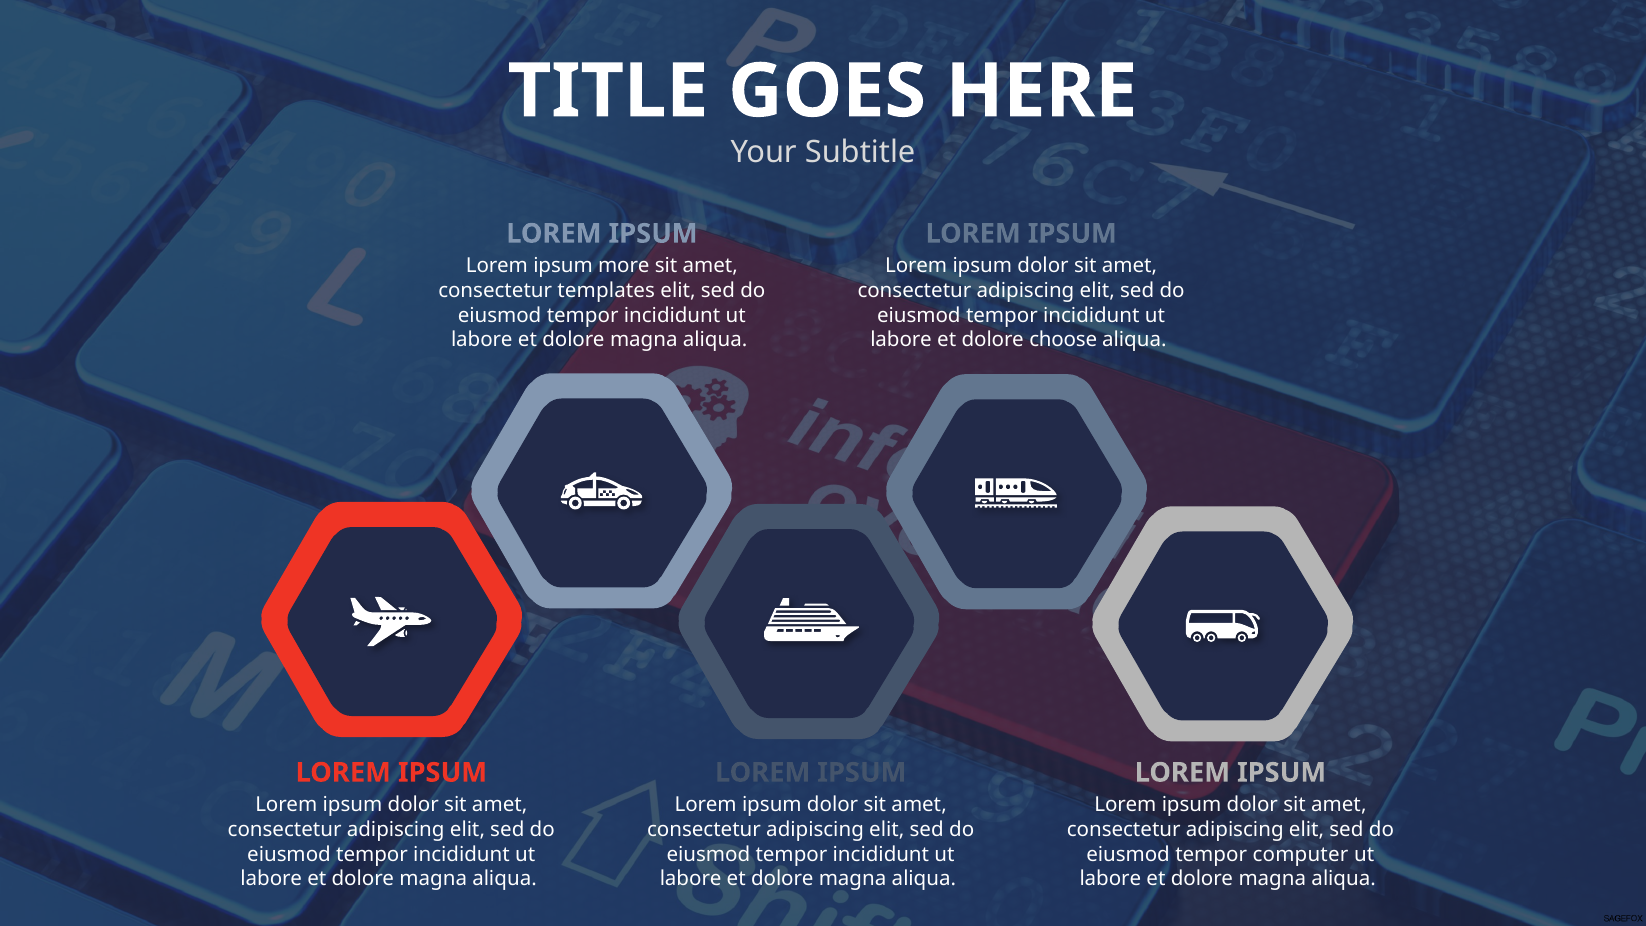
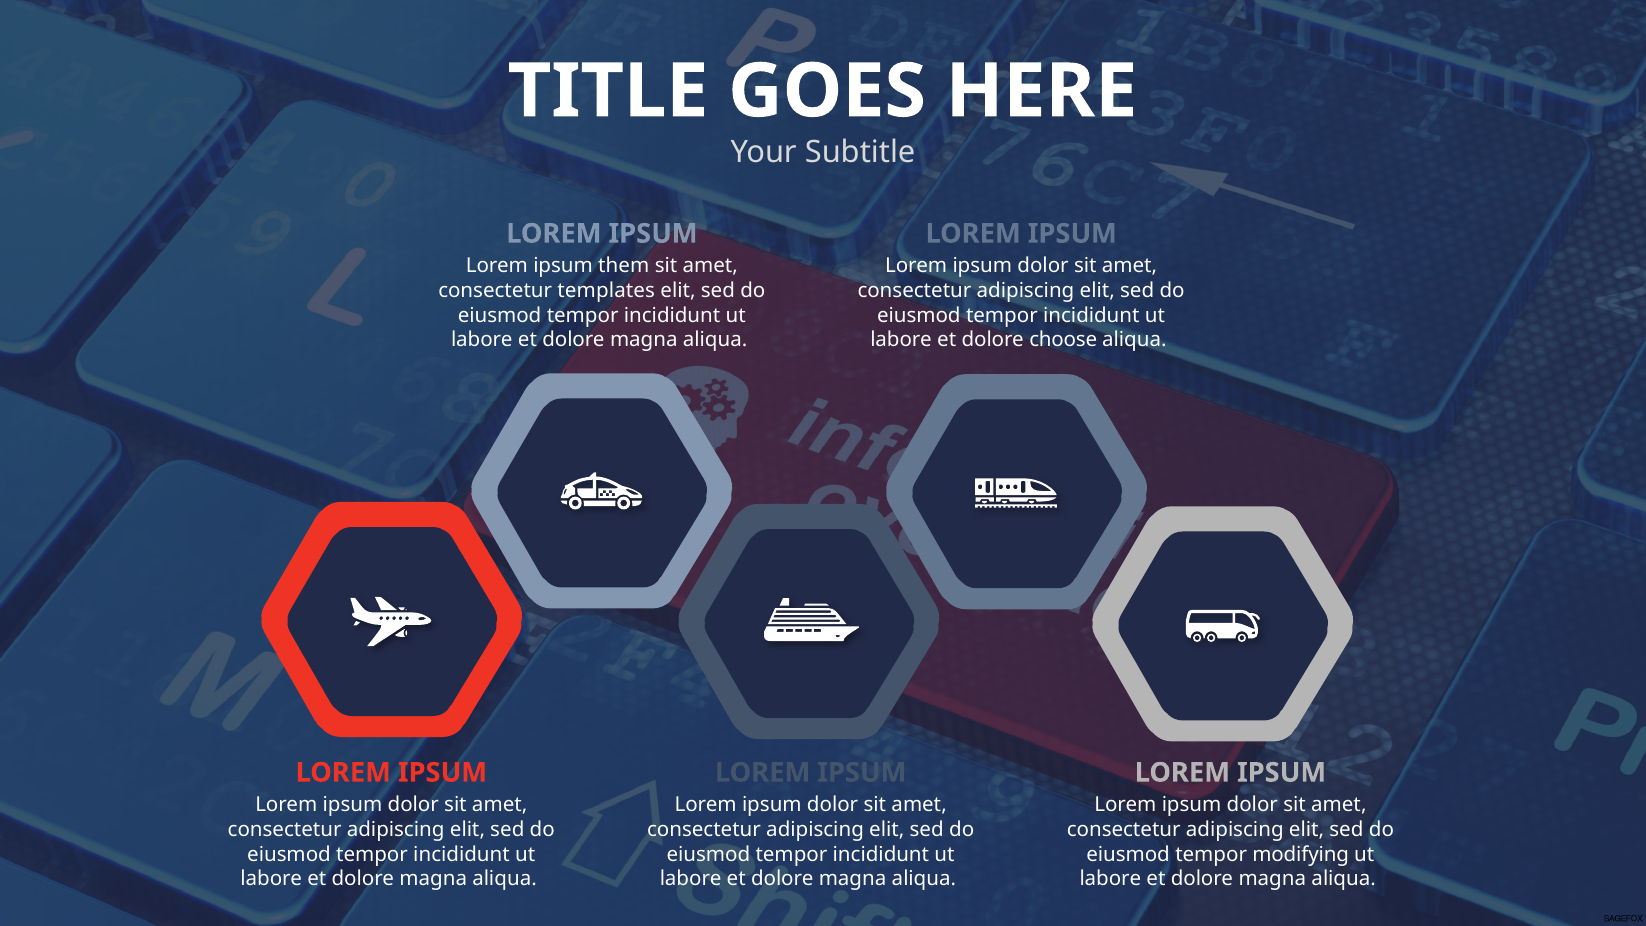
more: more -> them (624, 266)
computer: computer -> modifying (1301, 854)
